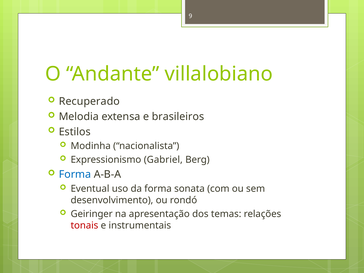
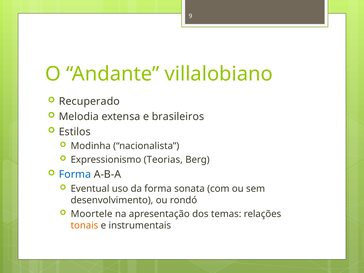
Gabriel: Gabriel -> Teorias (163, 160)
Geiringer: Geiringer -> Moortele (92, 214)
tonais colour: red -> orange (84, 225)
